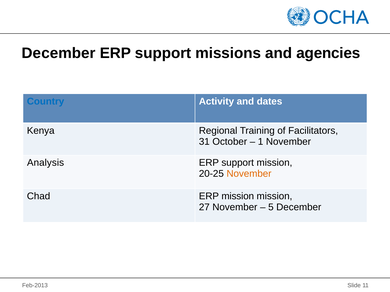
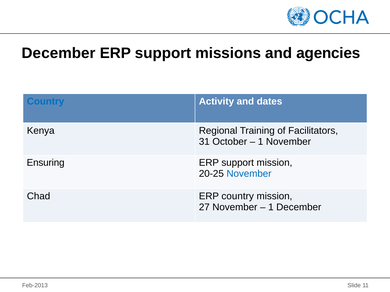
Analysis: Analysis -> Ensuring (46, 163)
November colour: orange -> blue (249, 174)
ERP mission: mission -> country (238, 197)
5: 5 -> 1 (271, 207)
